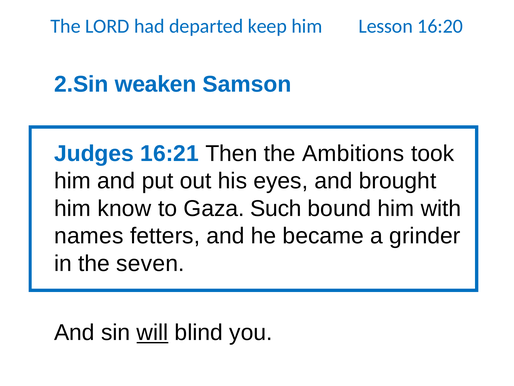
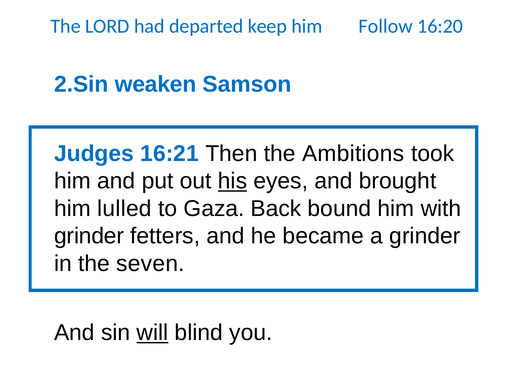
Lesson: Lesson -> Follow (386, 26)
his underline: none -> present (233, 181)
know: know -> lulled (124, 208)
Such: Such -> Back (276, 208)
names: names -> grinder (89, 236)
